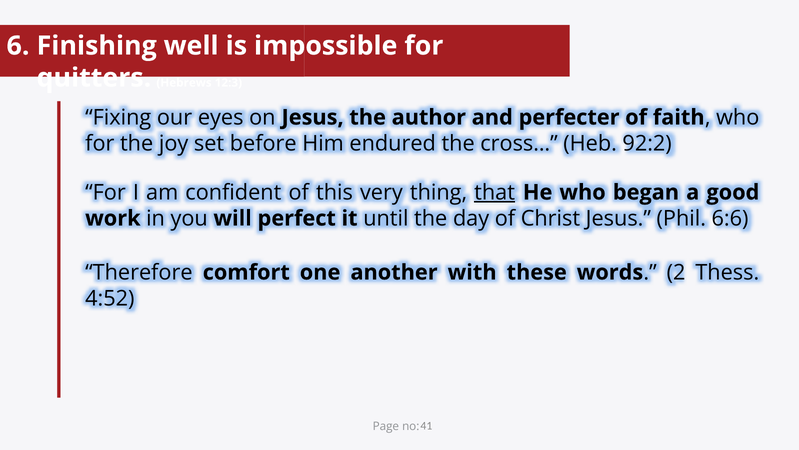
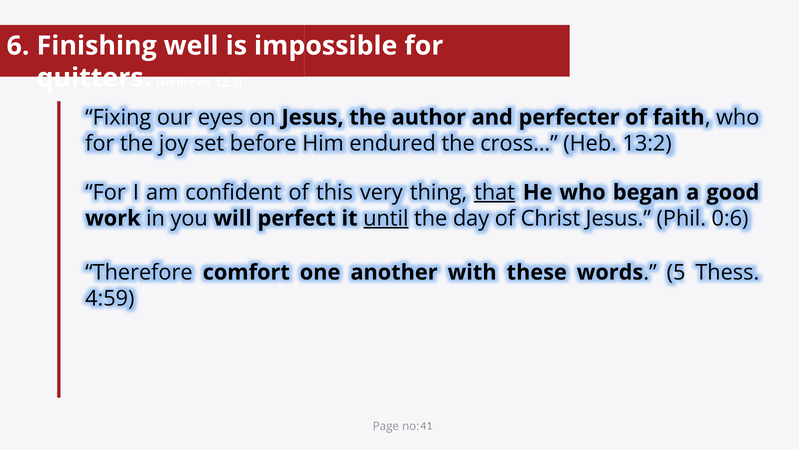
92:2: 92:2 -> 13:2 (647, 144)
until underline: none -> present (386, 219)
6:6: 6:6 -> 0:6 (730, 219)
words 2: 2 -> 5 (676, 273)
4:52: 4:52 -> 4:59 (110, 299)
